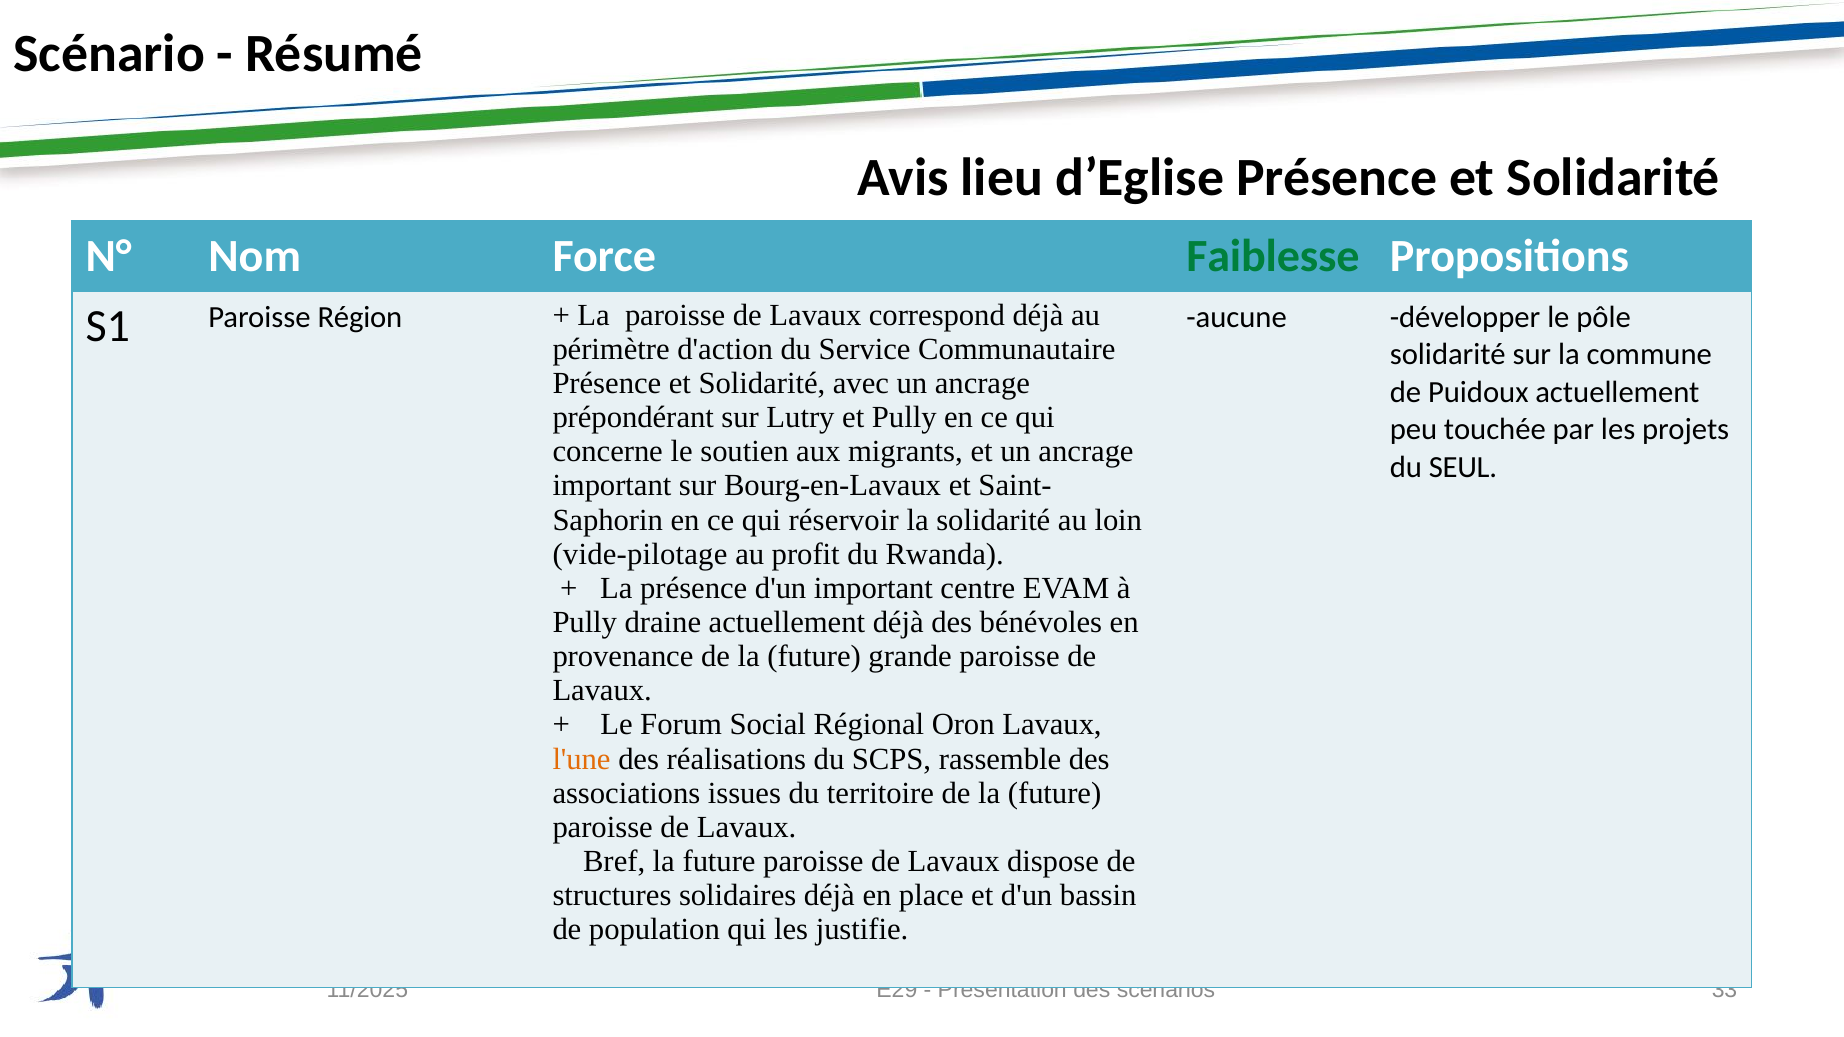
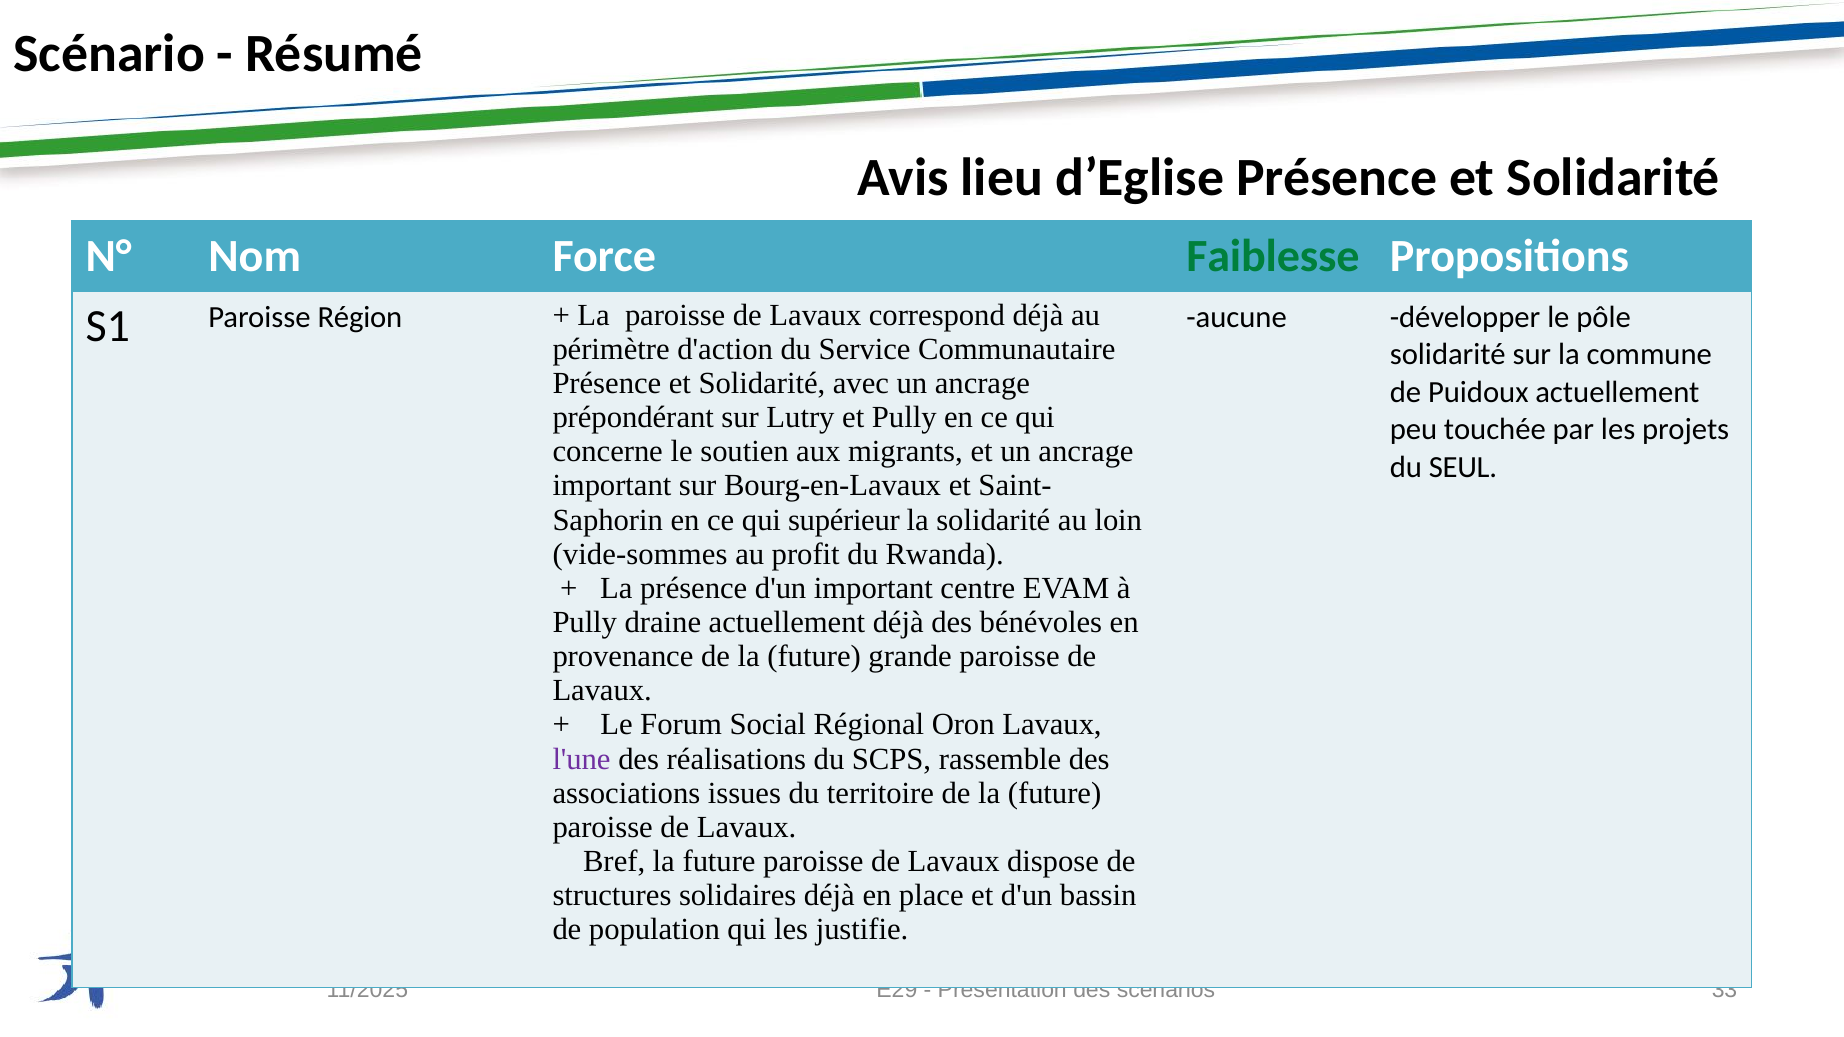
réservoir: réservoir -> supérieur (844, 520)
vide-pilotage: vide-pilotage -> vide-sommes (640, 554)
l'une colour: orange -> purple (582, 759)
